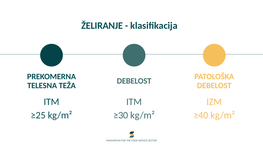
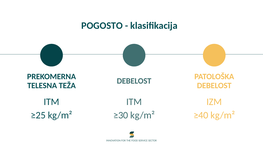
ŽELIRANJE: ŽELIRANJE -> POGOSTO (102, 26)
